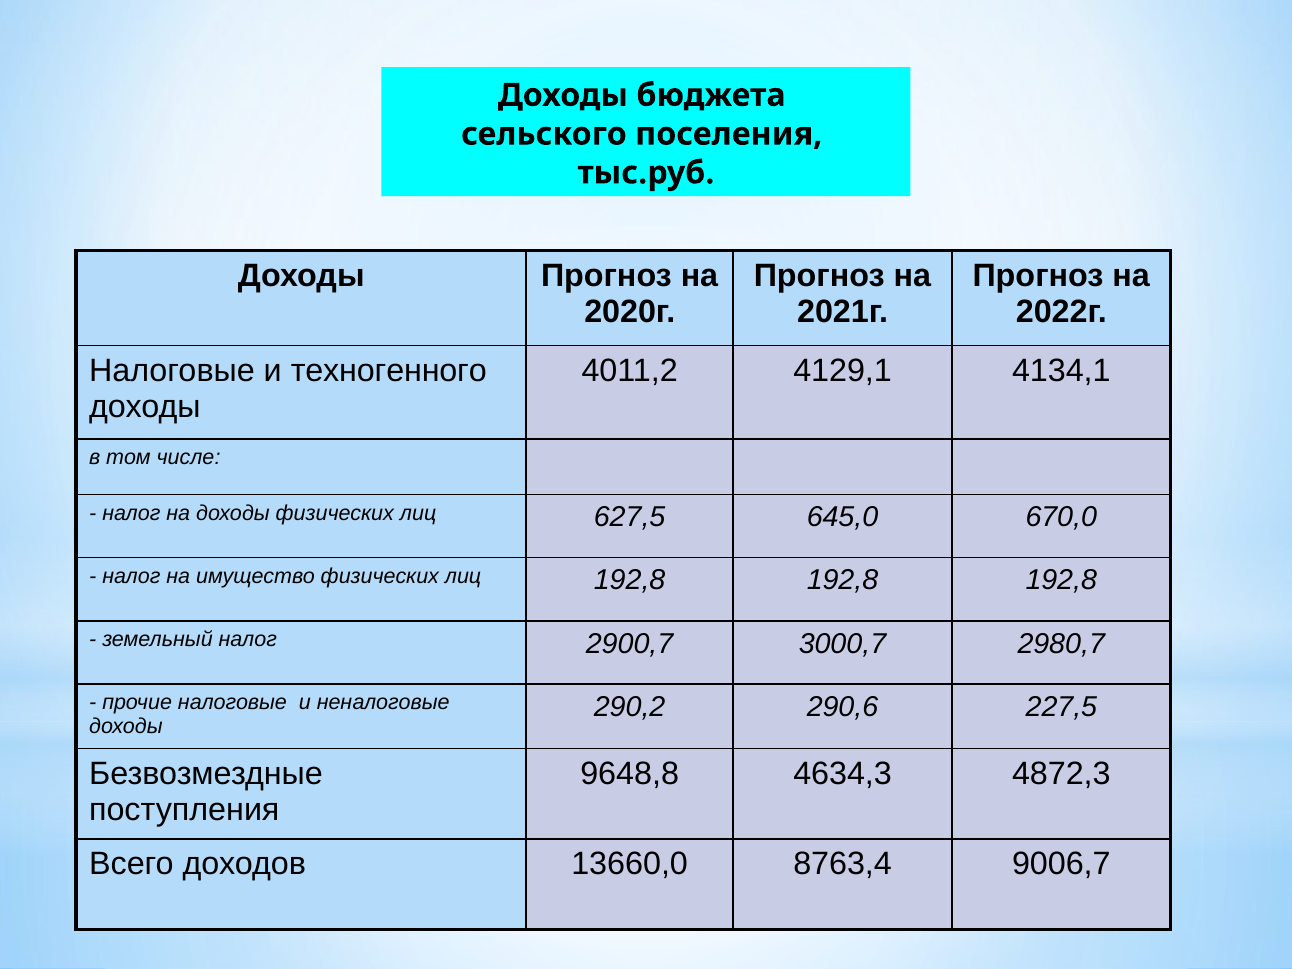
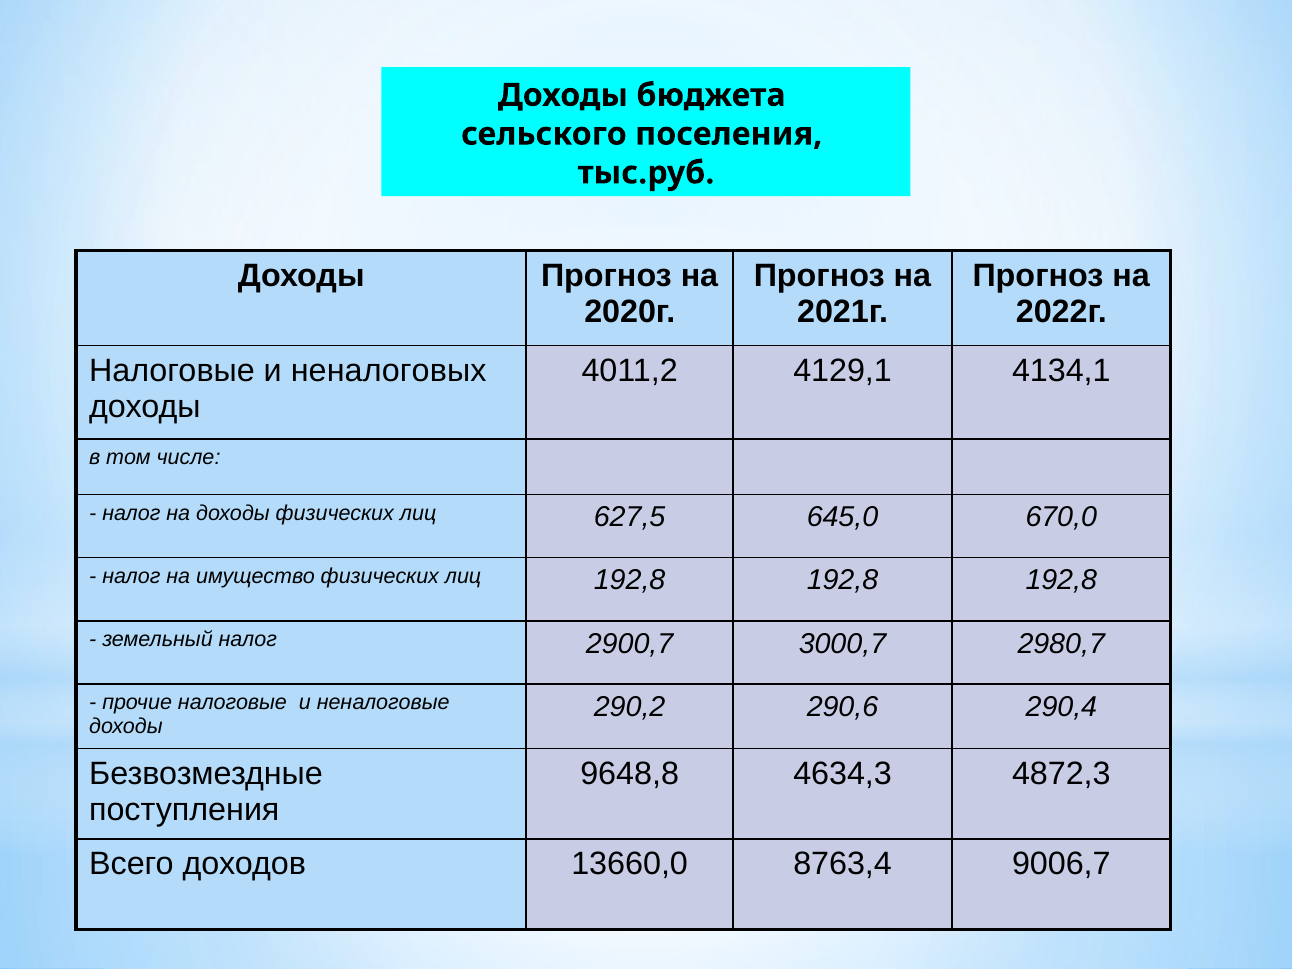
техногенного: техногенного -> неналоговых (389, 370)
227,5: 227,5 -> 290,4 (1061, 707)
